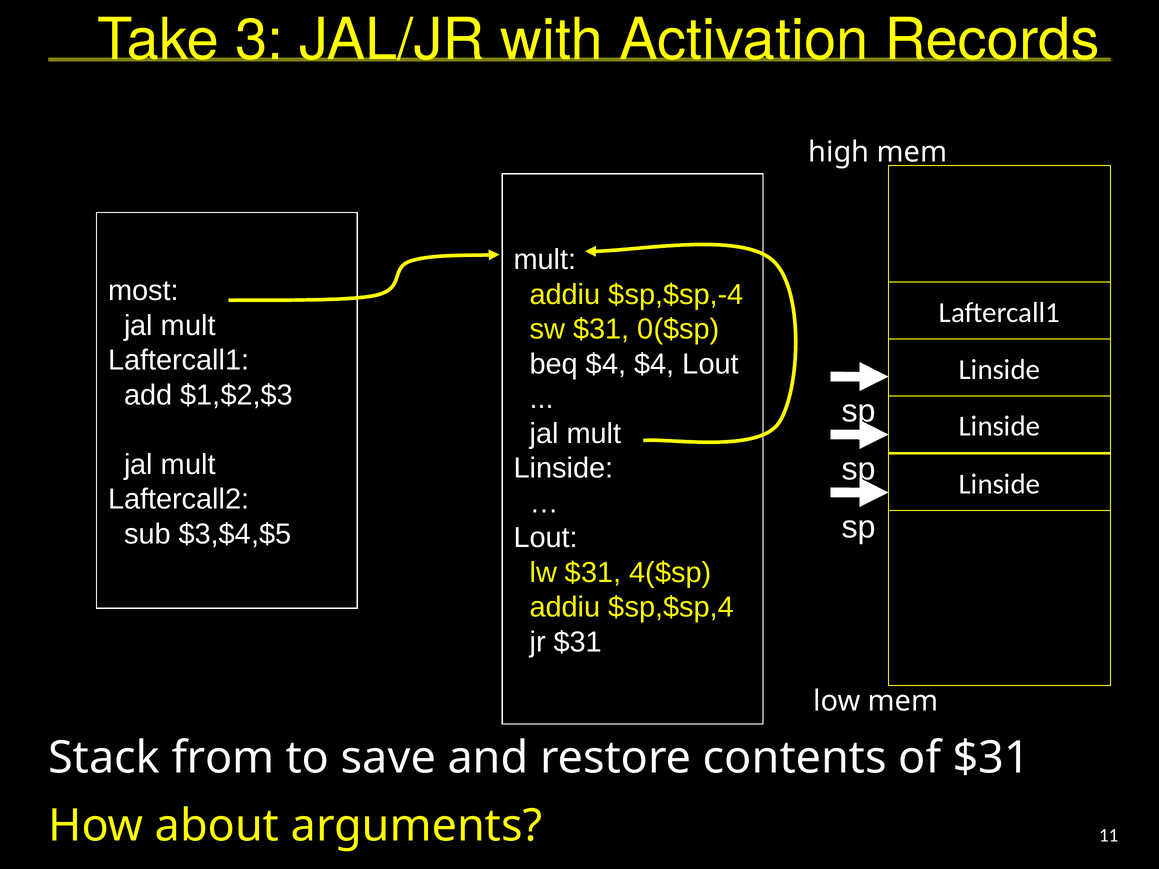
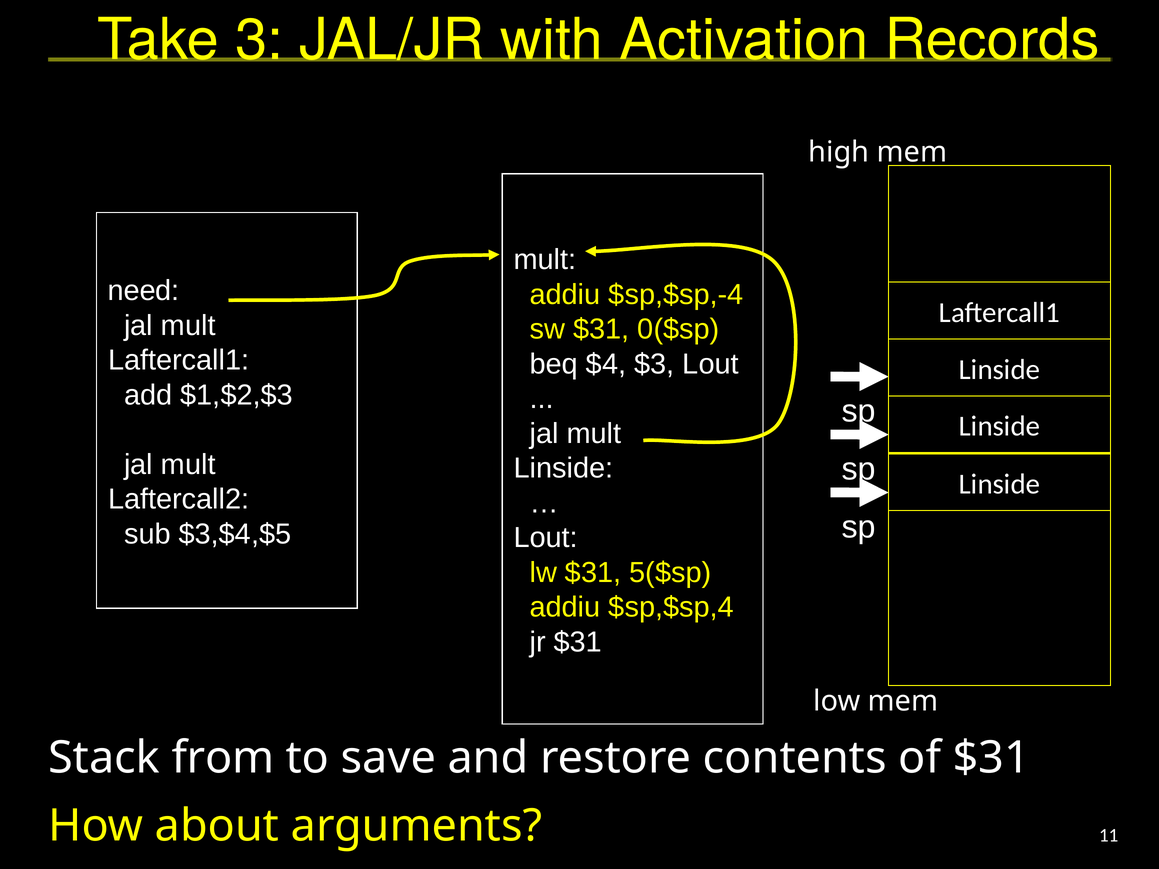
most: most -> need (144, 291)
$4 $4: $4 -> $3 (654, 364)
4($sp: 4($sp -> 5($sp (670, 573)
